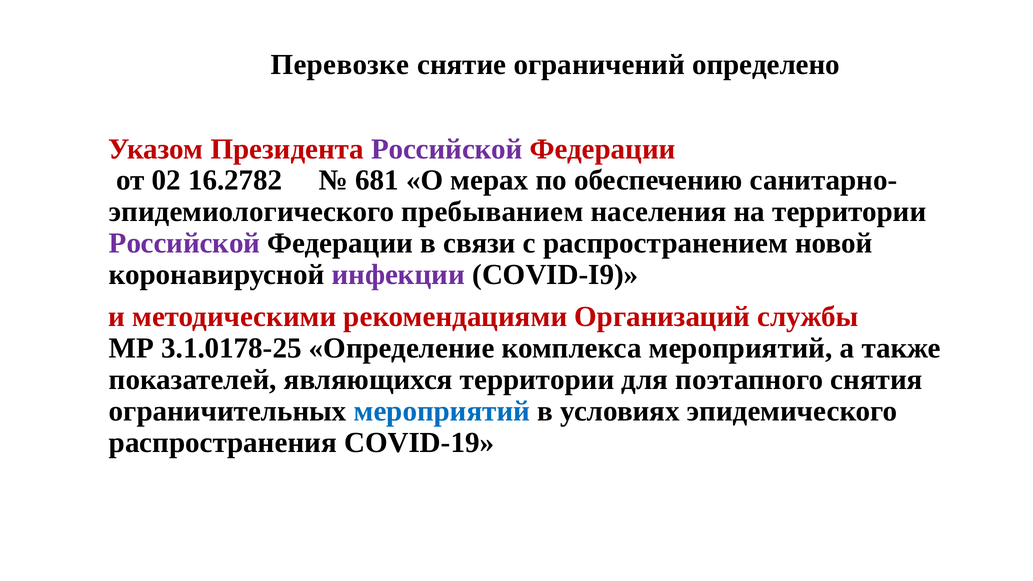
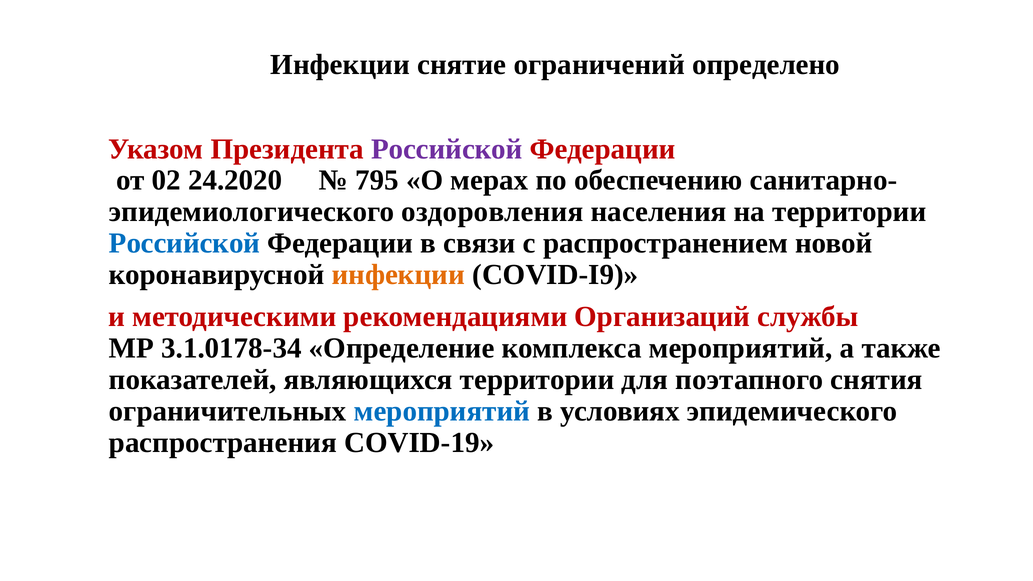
Перевозке: Перевозке -> Инфекции (340, 65)
16.2782: 16.2782 -> 24.2020 (235, 180)
681: 681 -> 795 (377, 180)
пребыванием: пребыванием -> оздоровления (492, 212)
Российской colour: purple -> blue (185, 243)
инфекции colour: purple -> orange (398, 275)
3.1.0178-25: 3.1.0178-25 -> 3.1.0178-34 (231, 348)
